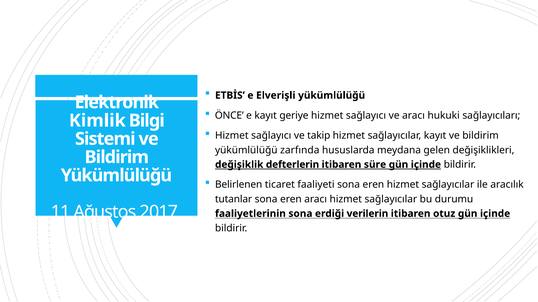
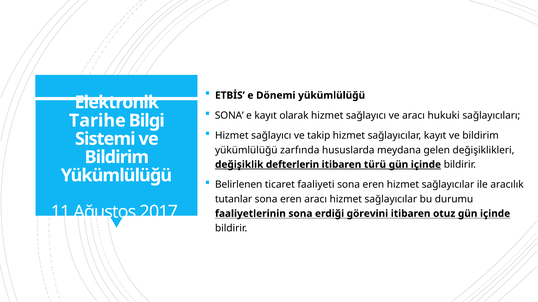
Elverişli: Elverişli -> Dönemi (276, 96)
ÖNCE: ÖNCE -> SONA (229, 116)
geriye: geriye -> olarak (294, 116)
Kimlik: Kimlik -> Tarihe (97, 121)
süre: süre -> türü (375, 165)
verilerin: verilerin -> görevini (367, 214)
